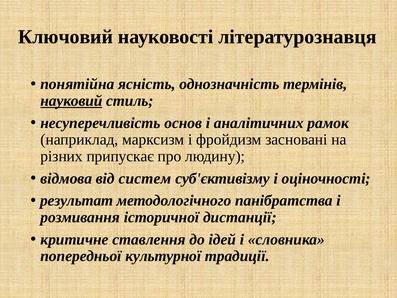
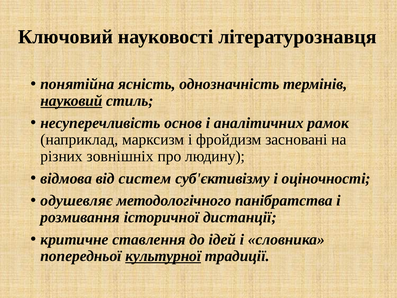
припускає: припускає -> зовнішніх (120, 156)
результат: результат -> одушевляє (76, 200)
культурної underline: none -> present (163, 256)
